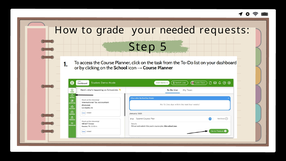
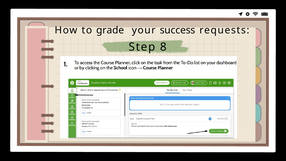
needed: needed -> success (178, 30)
5: 5 -> 8 (163, 47)
